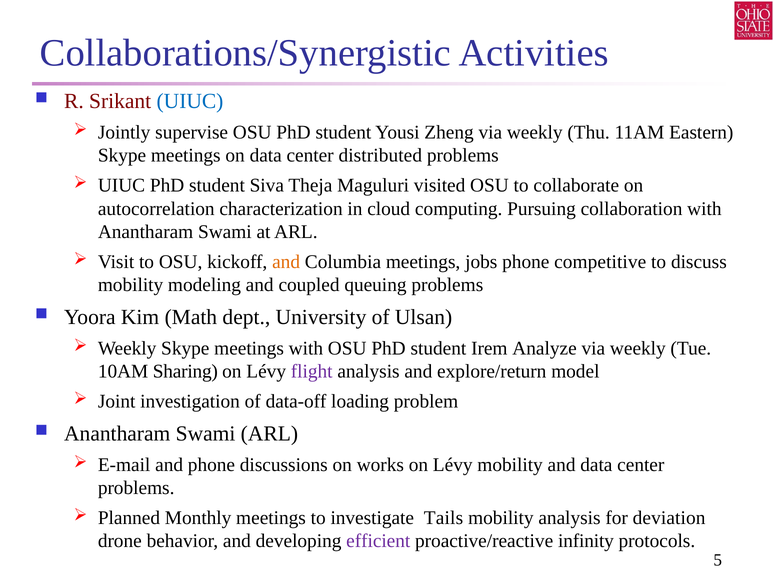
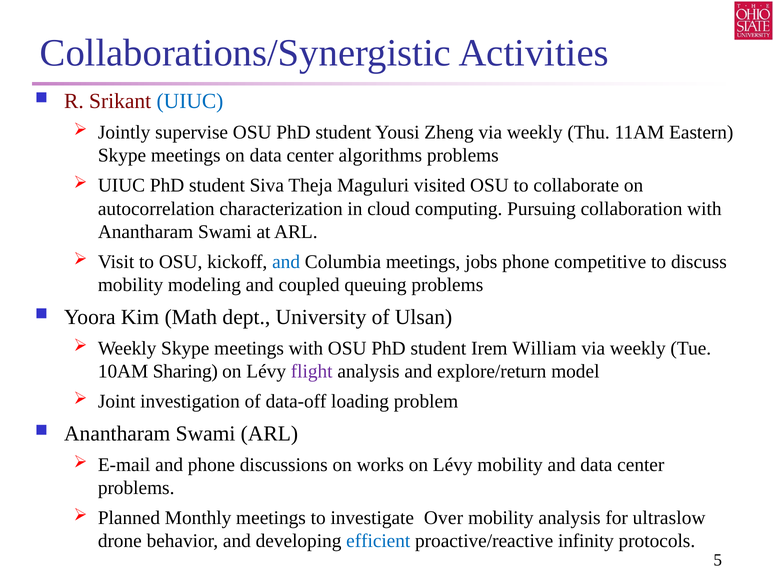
distributed: distributed -> algorithms (380, 155)
and colour: orange -> blue (286, 262)
Analyze: Analyze -> William (544, 348)
Tails: Tails -> Over (443, 518)
deviation: deviation -> ultraslow (669, 518)
efficient colour: purple -> blue (378, 541)
